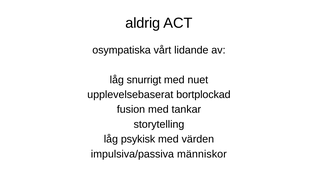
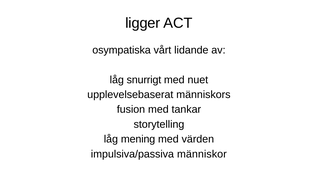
aldrig: aldrig -> ligger (143, 23)
bortplockad: bortplockad -> människors (203, 95)
psykisk: psykisk -> mening (138, 139)
